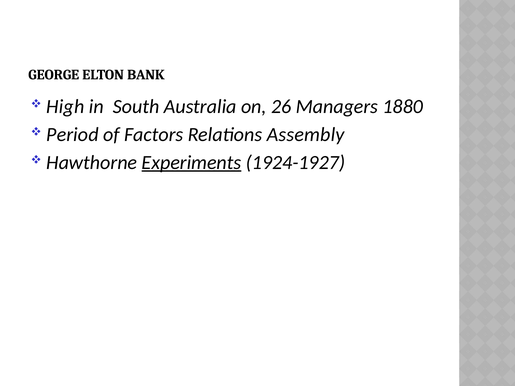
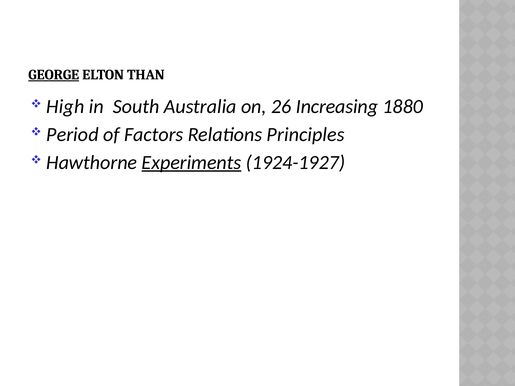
GEORGE underline: none -> present (54, 75)
BANK: BANK -> THAN (146, 75)
Managers: Managers -> Increasing (337, 107)
Assembly: Assembly -> Principles (306, 135)
